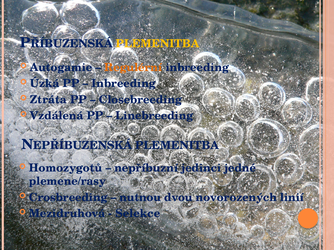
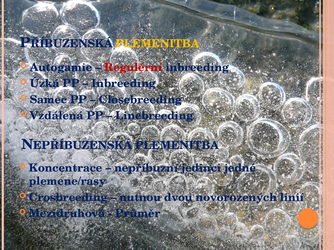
Regulérní colour: orange -> red (133, 68)
Ztráta: Ztráta -> Samec (48, 100)
Homozygotů: Homozygotů -> Koncentrace (66, 168)
Selekce: Selekce -> Průměr (138, 214)
